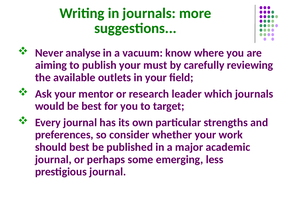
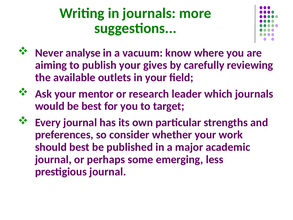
must: must -> gives (155, 65)
